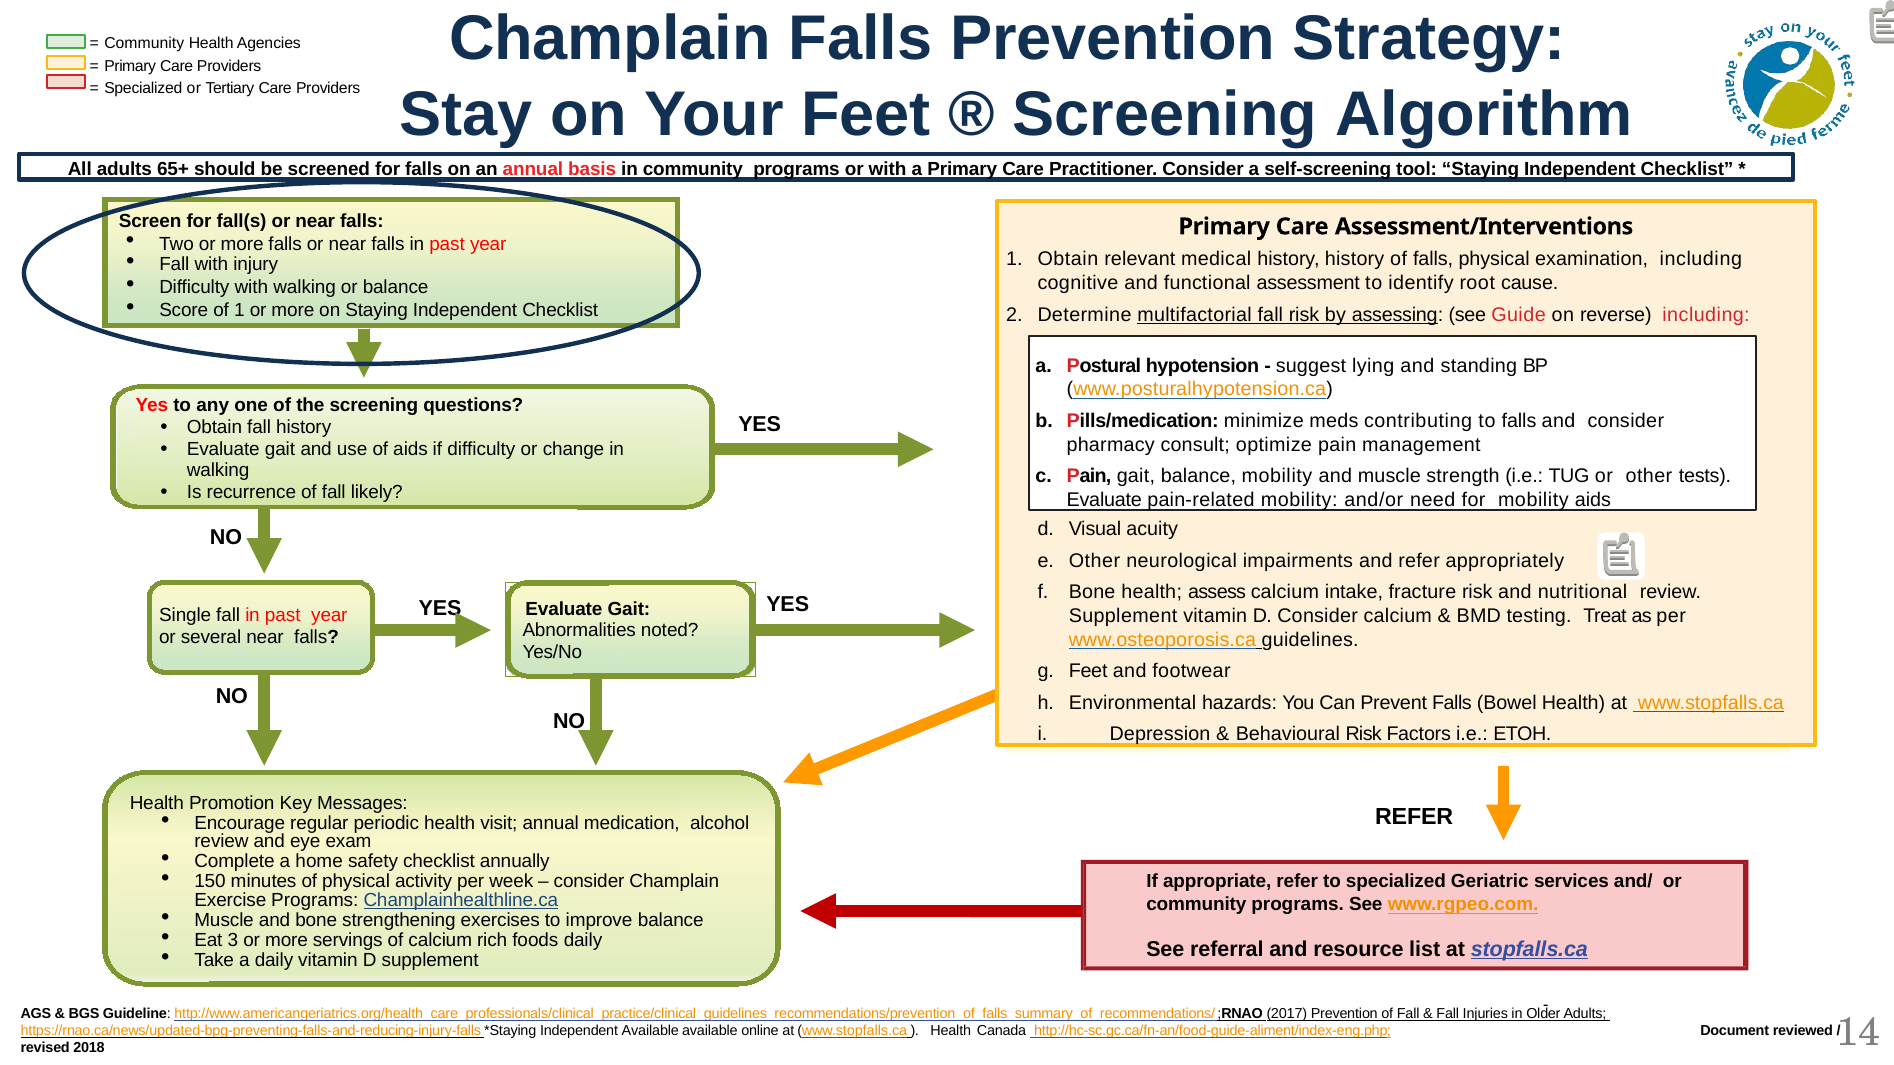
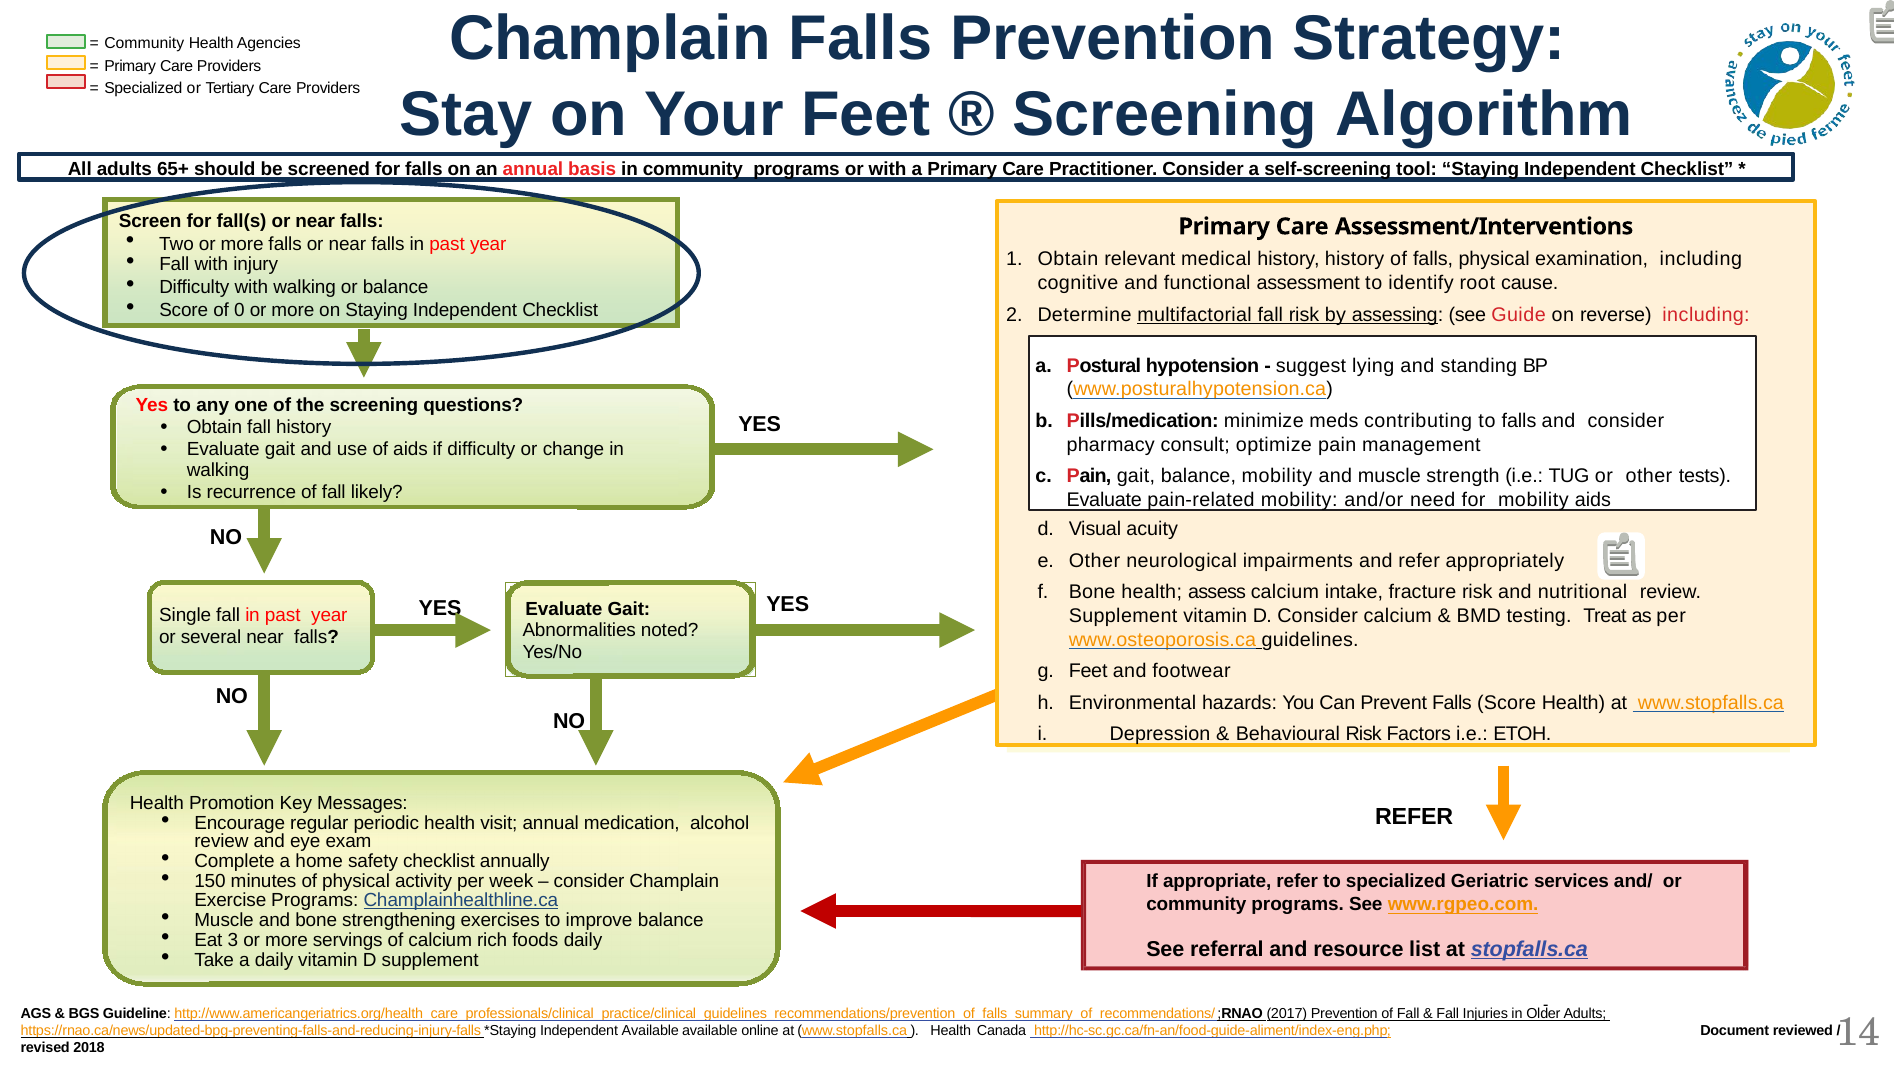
of 1: 1 -> 0 (239, 310)
Falls Bowel: Bowel -> Score (1507, 703)
